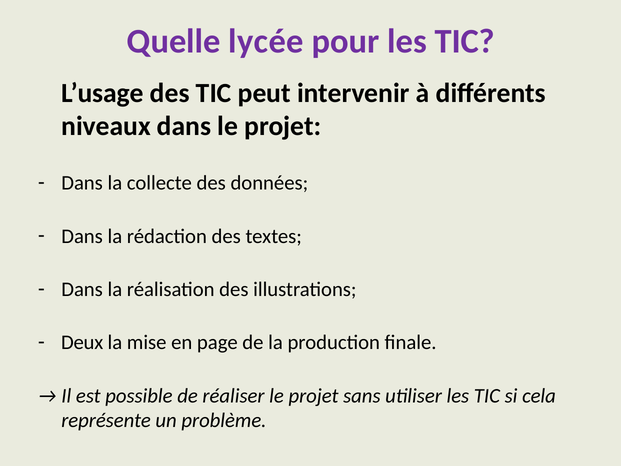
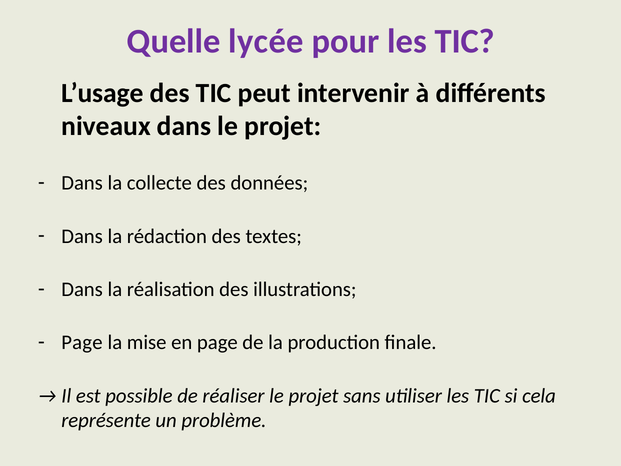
Deux: Deux -> Page (82, 342)
